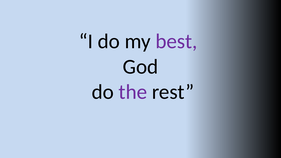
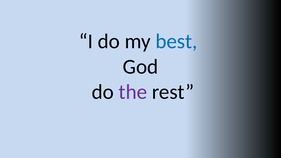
best colour: purple -> blue (176, 41)
